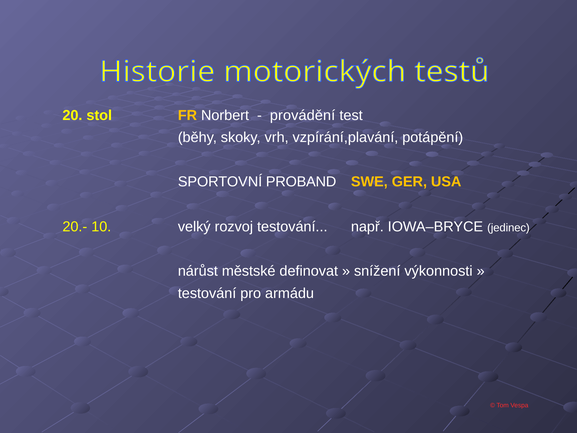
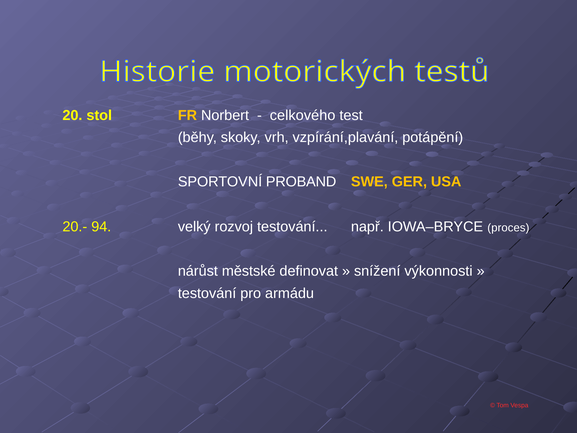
provádění: provádění -> celkového (303, 115)
10: 10 -> 94 (101, 227)
jedinec: jedinec -> proces (508, 228)
